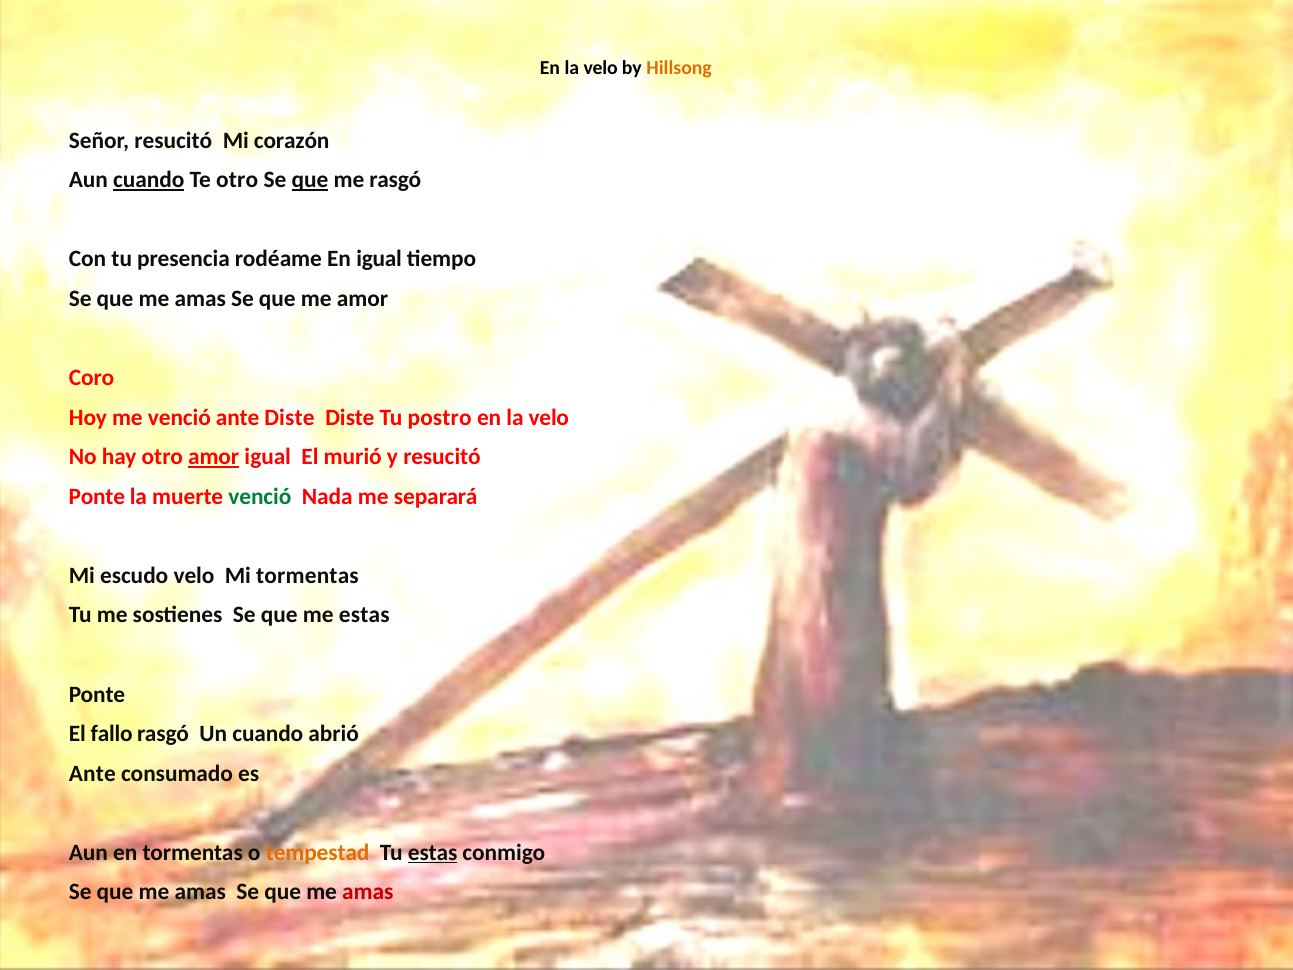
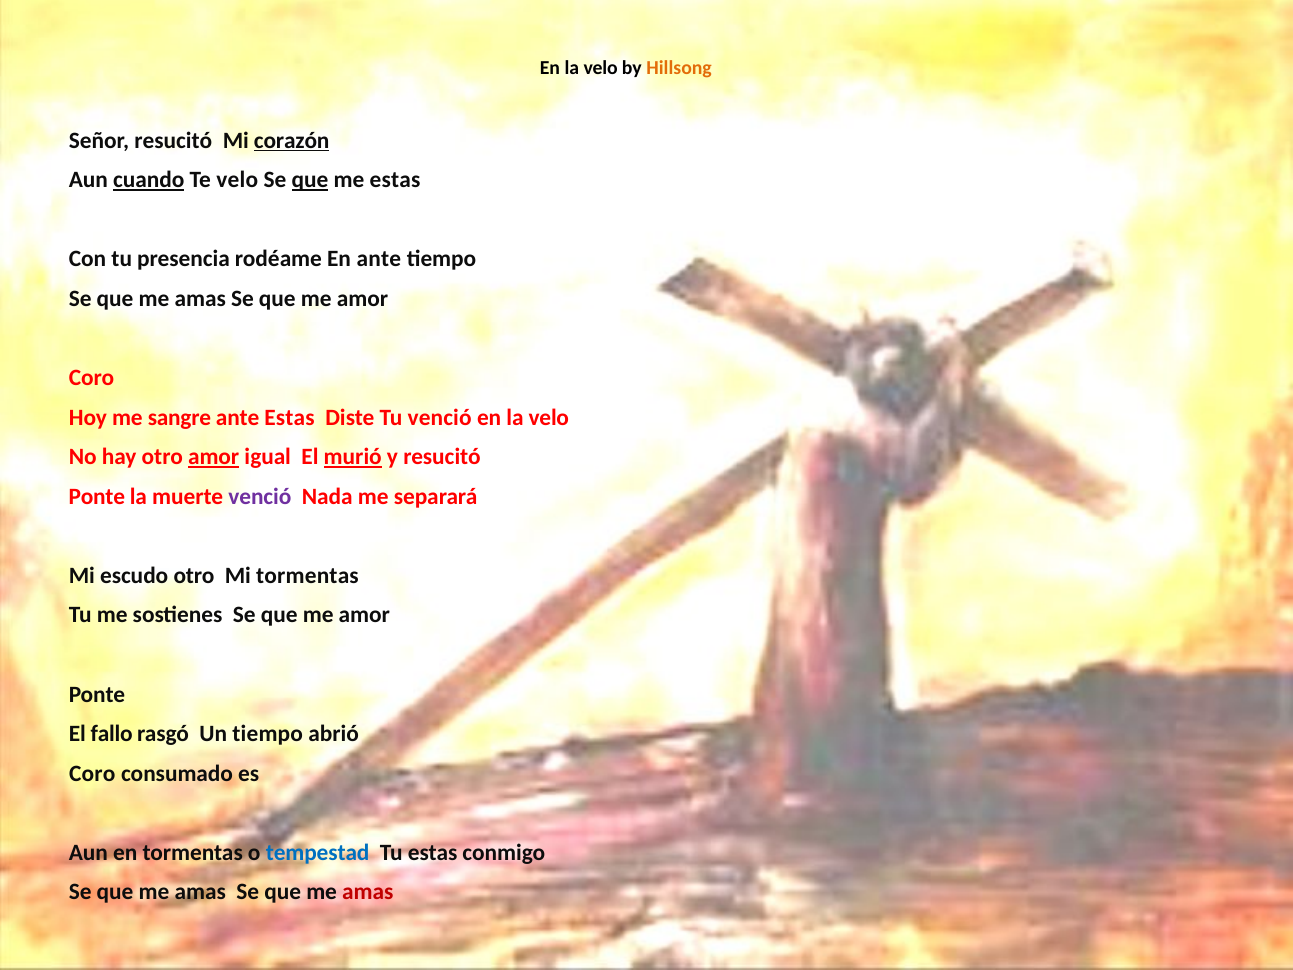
corazón underline: none -> present (292, 140)
Te otro: otro -> velo (237, 180)
me rasgó: rasgó -> estas (395, 180)
En igual: igual -> ante (379, 259)
me venció: venció -> sangre (179, 417)
ante Diste: Diste -> Estas (289, 417)
Tu postro: postro -> venció (440, 417)
murió underline: none -> present (353, 457)
venció colour: green -> purple (260, 496)
escudo velo: velo -> otro (194, 576)
estas: estas -> amor (364, 615)
Un cuando: cuando -> tiempo (268, 734)
Ante: Ante -> Coro (92, 773)
tempestad colour: orange -> blue (318, 852)
estas underline: present -> none (433, 852)
